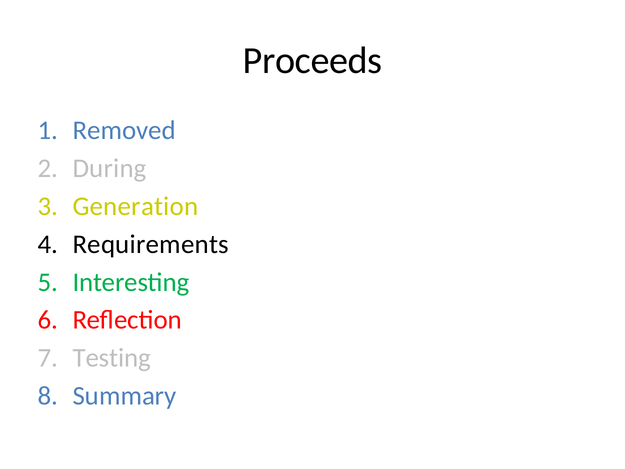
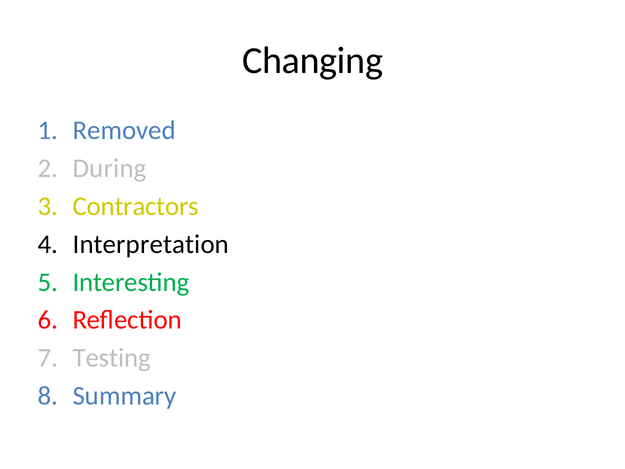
Proceeds: Proceeds -> Changing (313, 61)
Generation: Generation -> Contractors (136, 206)
Requirements: Requirements -> Interpretation (151, 244)
